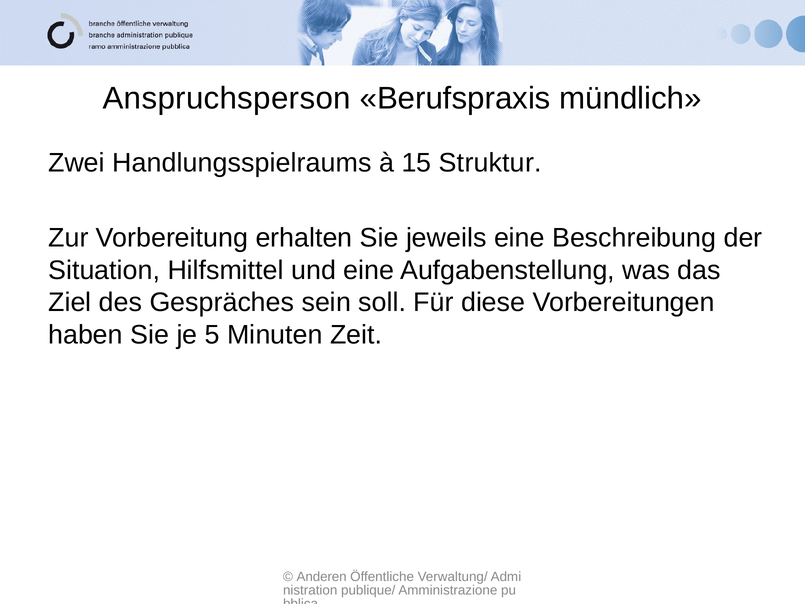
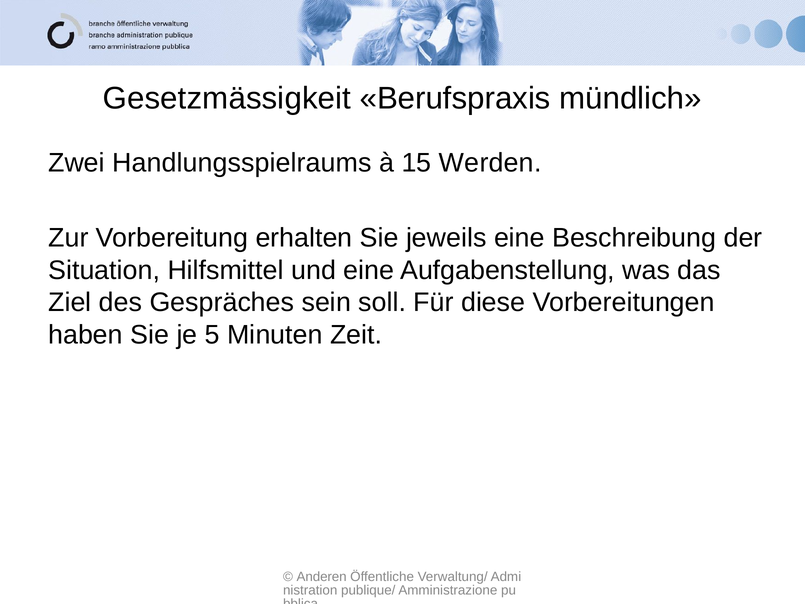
Anspruchsperson: Anspruchsperson -> Gesetzmässigkeit (227, 98)
Struktur: Struktur -> Werden (490, 163)
